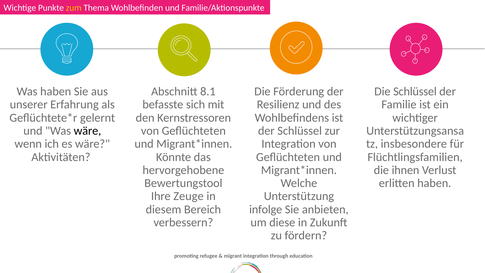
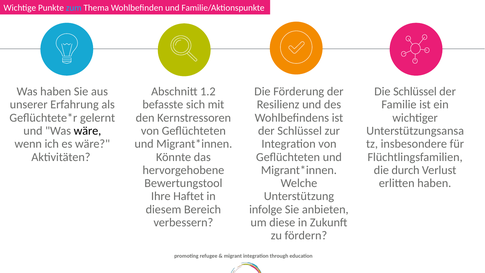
zum colour: yellow -> light blue (74, 8)
8.1: 8.1 -> 1.2 (208, 91)
ihnen: ihnen -> durch (406, 170)
Zeuge: Zeuge -> Haftet (189, 196)
